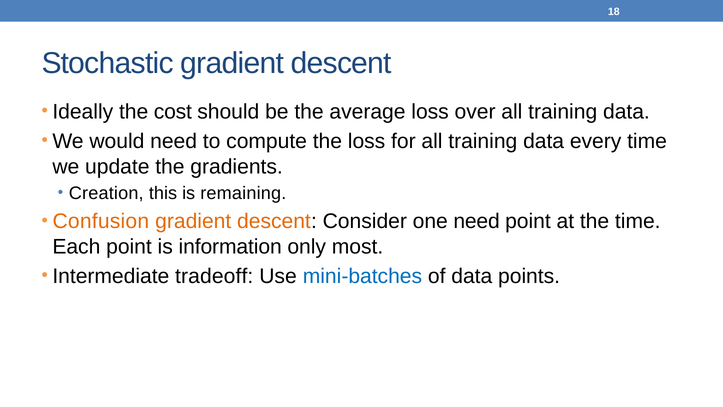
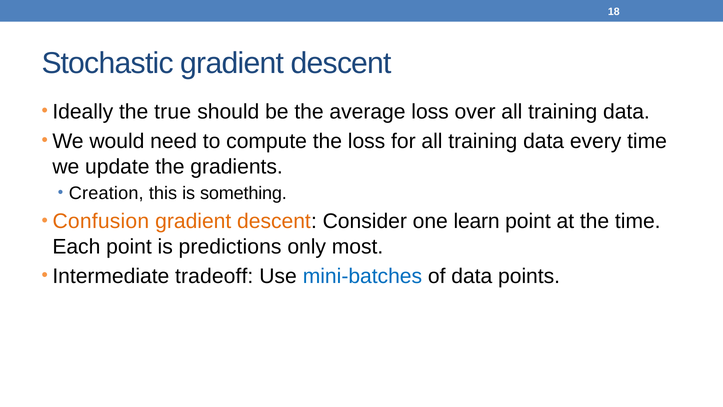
cost: cost -> true (173, 112)
remaining: remaining -> something (243, 193)
one need: need -> learn (477, 221)
information: information -> predictions (230, 246)
